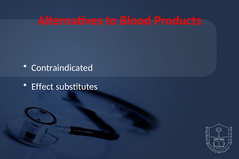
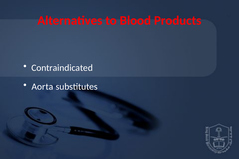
Effect: Effect -> Aorta (42, 87)
